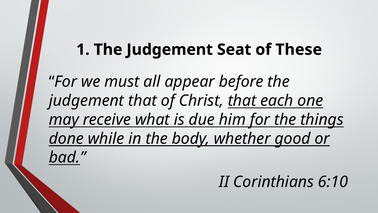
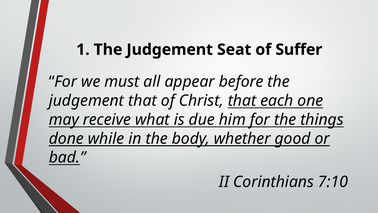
These: These -> Suffer (299, 50)
6:10: 6:10 -> 7:10 (333, 182)
